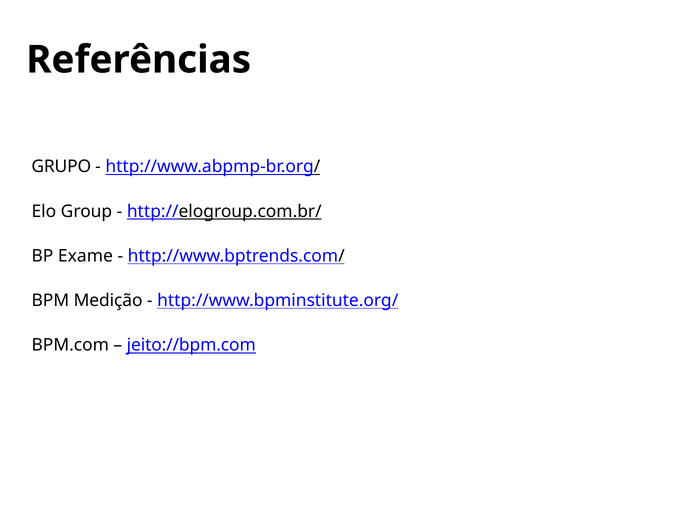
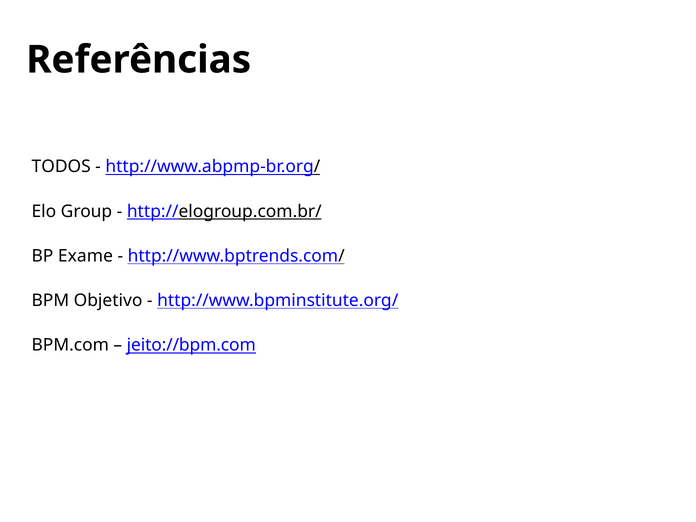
GRUPO: GRUPO -> TODOS (61, 167)
Medição: Medição -> Objetivo (108, 300)
